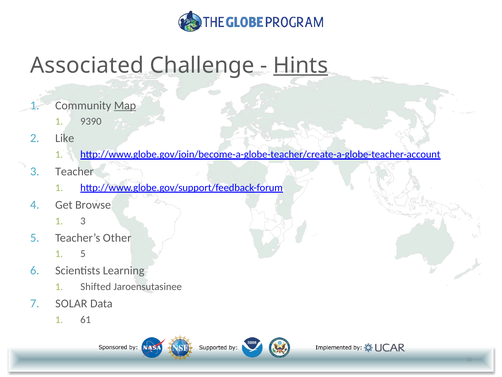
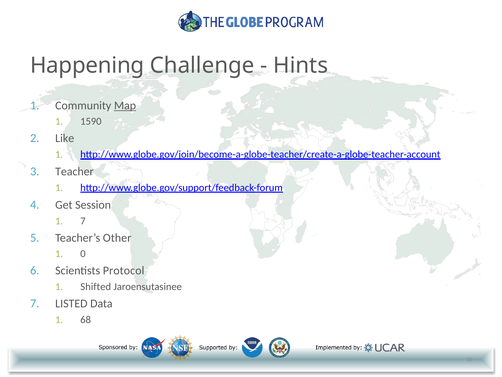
Associated: Associated -> Happening (87, 65)
Hints underline: present -> none (301, 65)
9390: 9390 -> 1590 (91, 121)
Browse: Browse -> Session (93, 205)
1 3: 3 -> 7 (83, 221)
1 5: 5 -> 0 (83, 254)
Learning: Learning -> Protocol (124, 270)
SOLAR: SOLAR -> LISTED (71, 303)
61: 61 -> 68 (86, 319)
